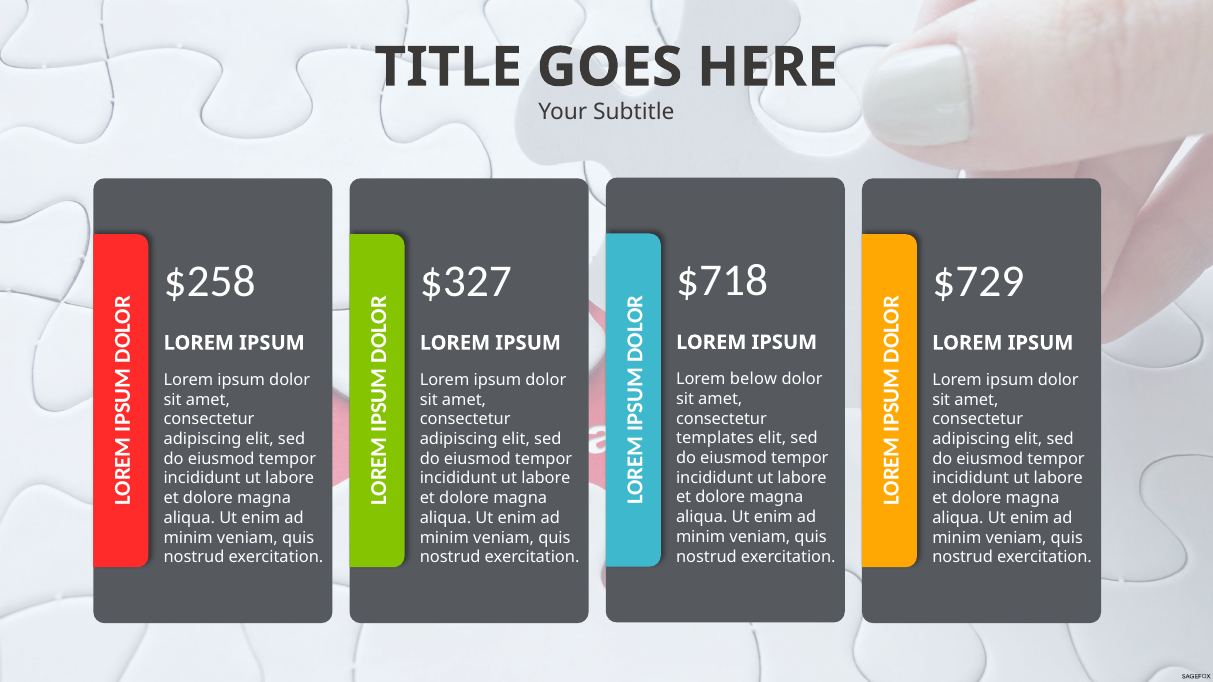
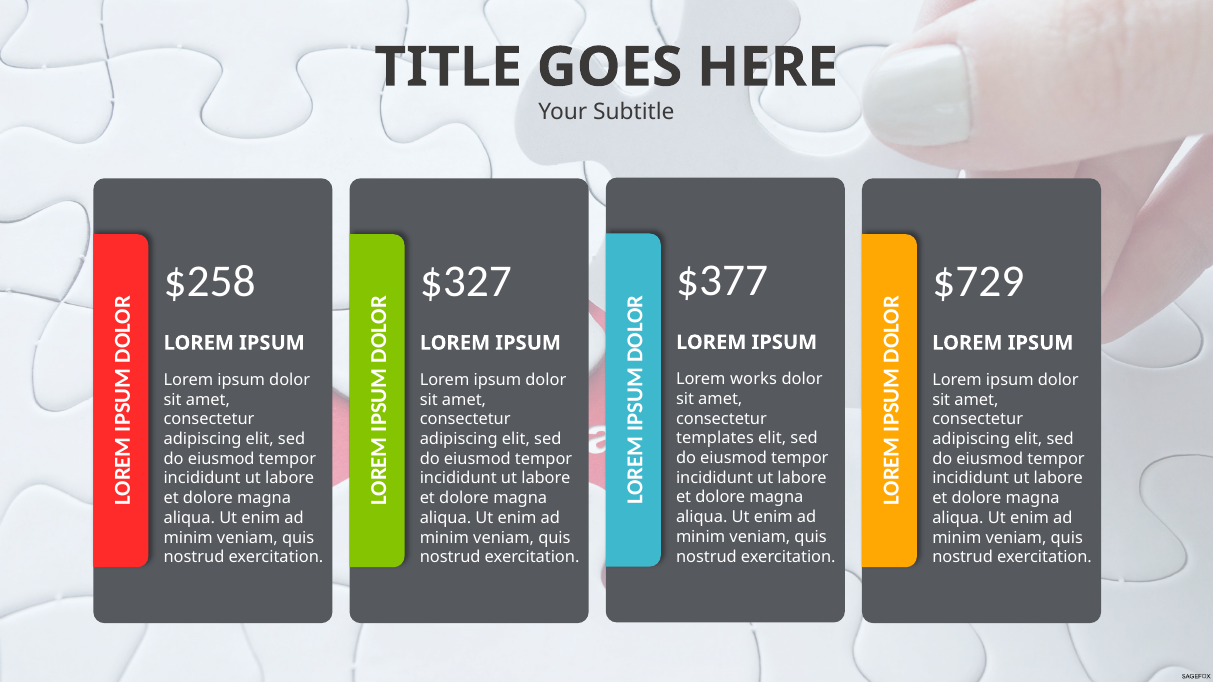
$718: $718 -> $377 (722, 281)
below: below -> works (754, 379)
